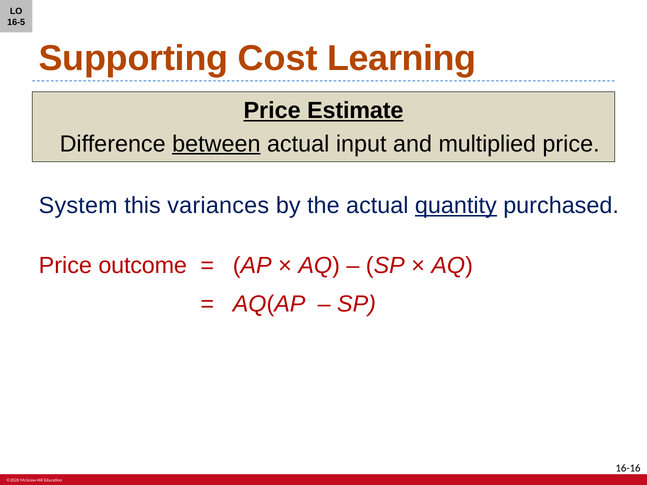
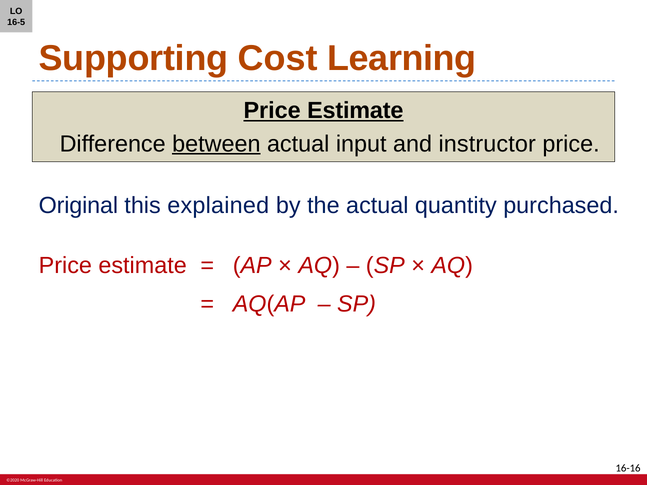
multiplied: multiplied -> instructor (487, 144)
System: System -> Original (78, 206)
variances: variances -> explained (218, 206)
quantity underline: present -> none (456, 206)
outcome: outcome -> estimate (143, 266)
